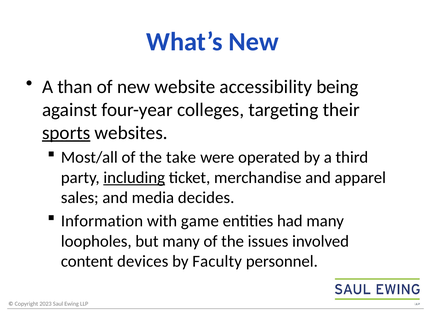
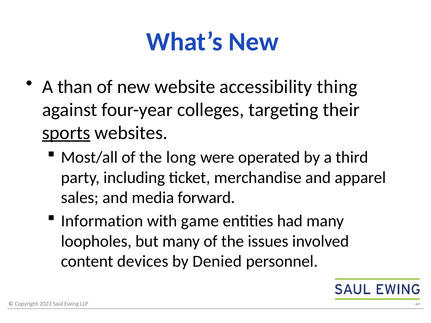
being: being -> thing (337, 87)
take: take -> long (181, 158)
including underline: present -> none (134, 178)
decides: decides -> forward (206, 198)
Faculty: Faculty -> Denied (217, 262)
